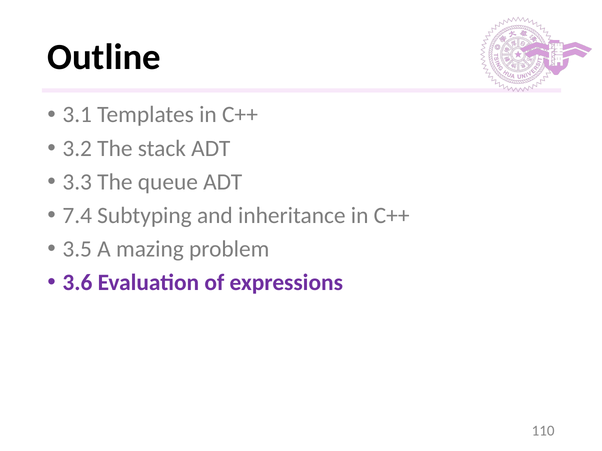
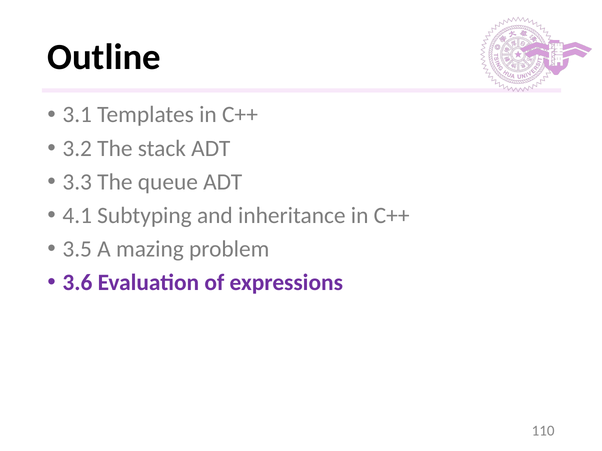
7.4: 7.4 -> 4.1 (77, 216)
